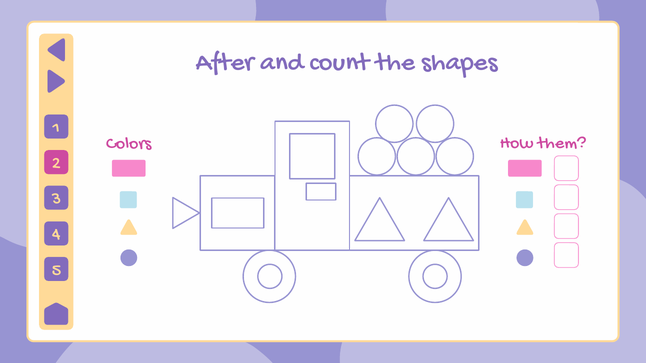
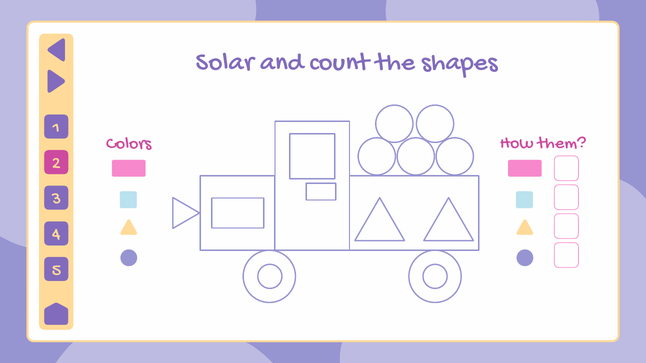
After: After -> Solar (225, 60)
